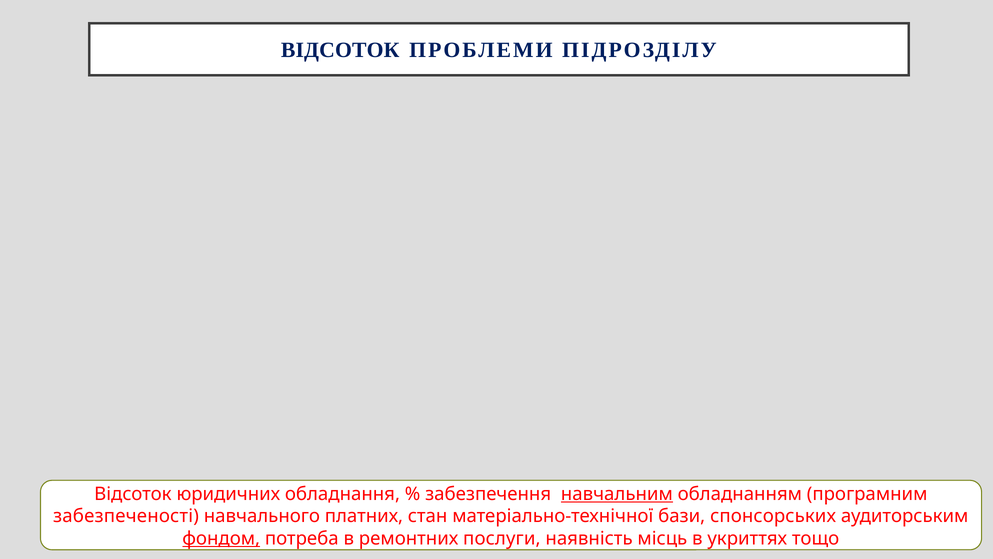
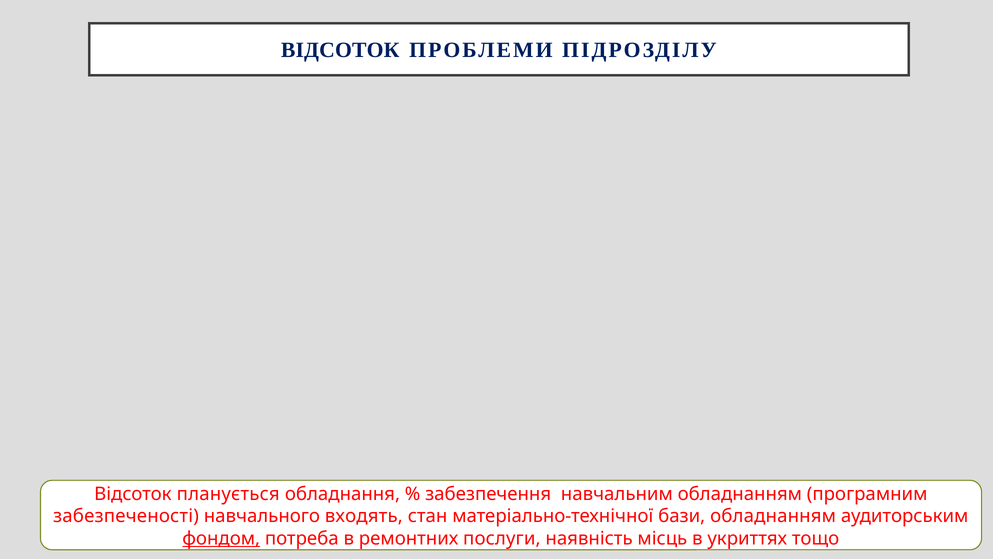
юридичних: юридичних -> планується (228, 494)
навчальним underline: present -> none (617, 494)
платних: платних -> входять (364, 516)
бази спонсорських: спонсорських -> обладнанням (773, 516)
